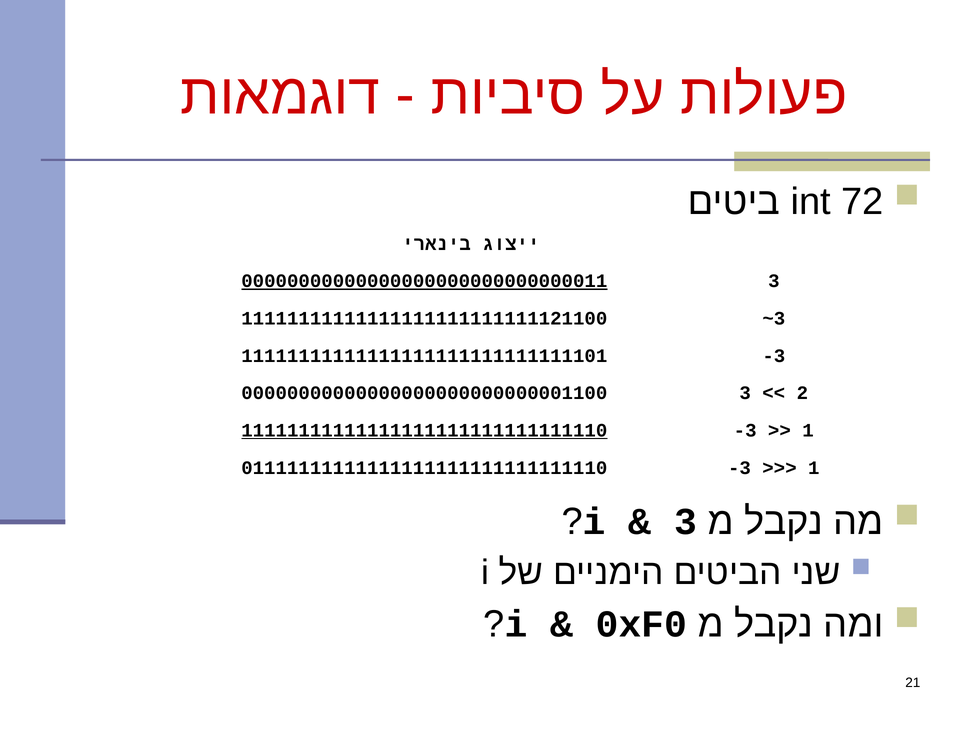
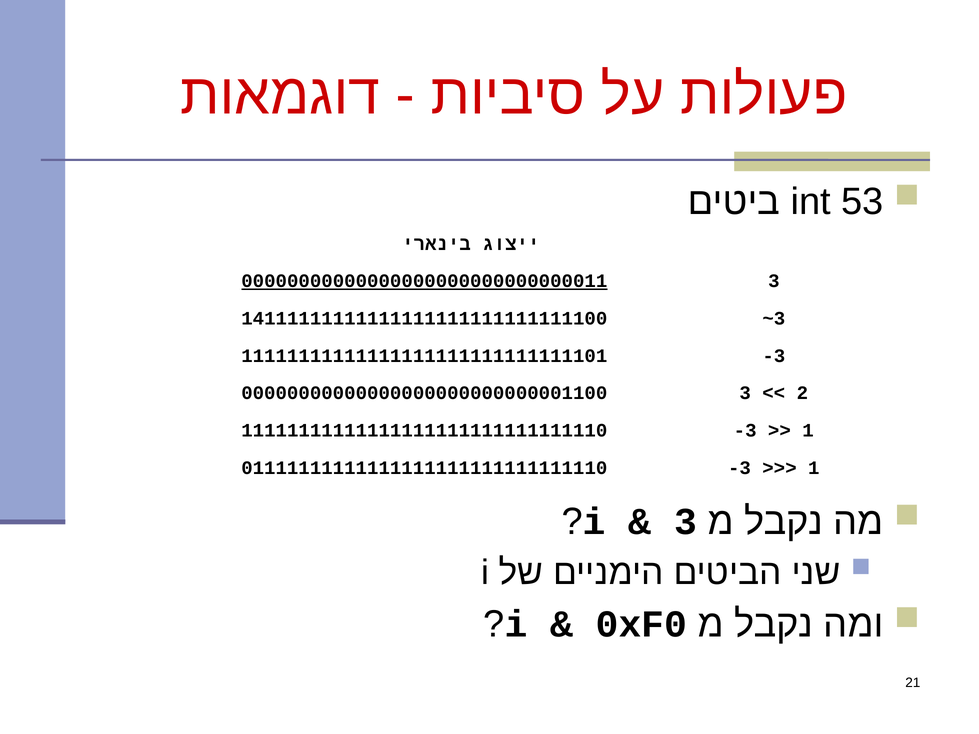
72: 72 -> 53 (862, 202)
11111111111111111111111111121100: 11111111111111111111111111121100 -> 14111111111111111111111111111100 (424, 319)
11111111111111111111111111111110 underline: present -> none (424, 431)
